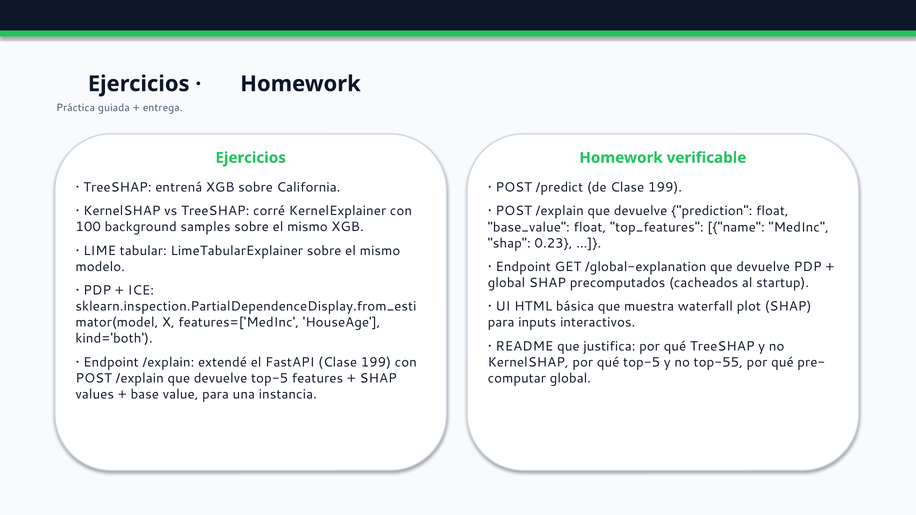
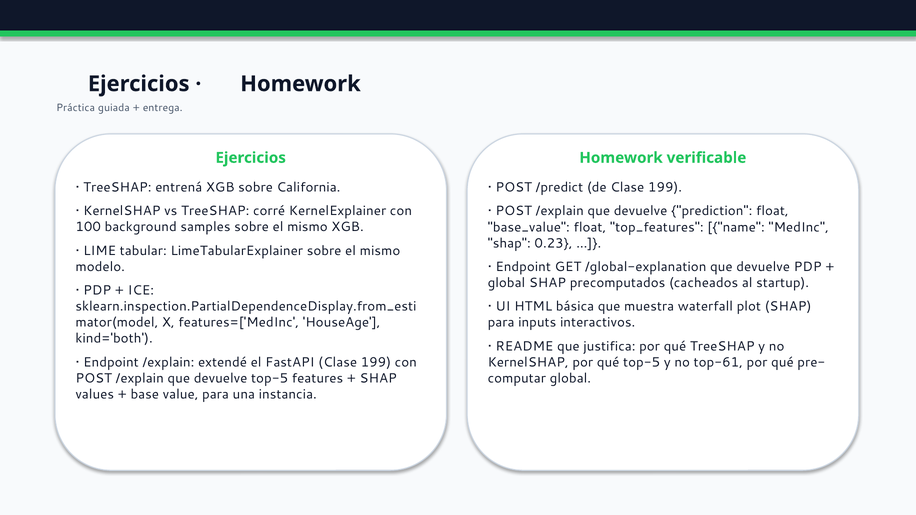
top-55: top-55 -> top-61 (718, 362)
